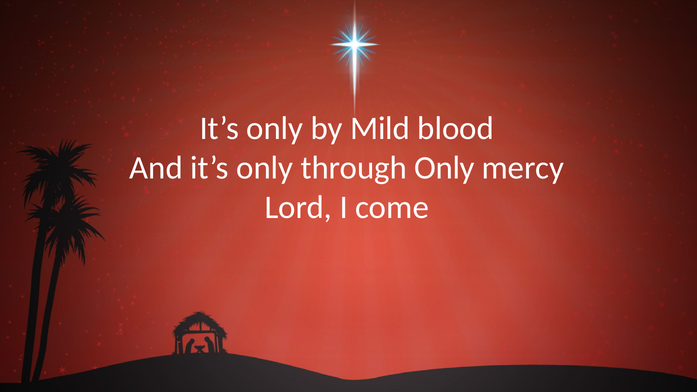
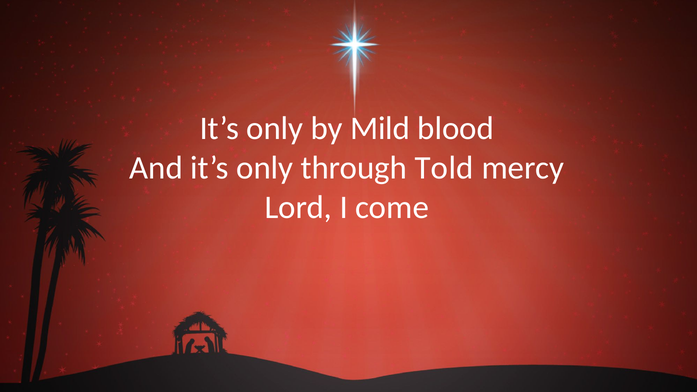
through Only: Only -> Told (444, 168)
